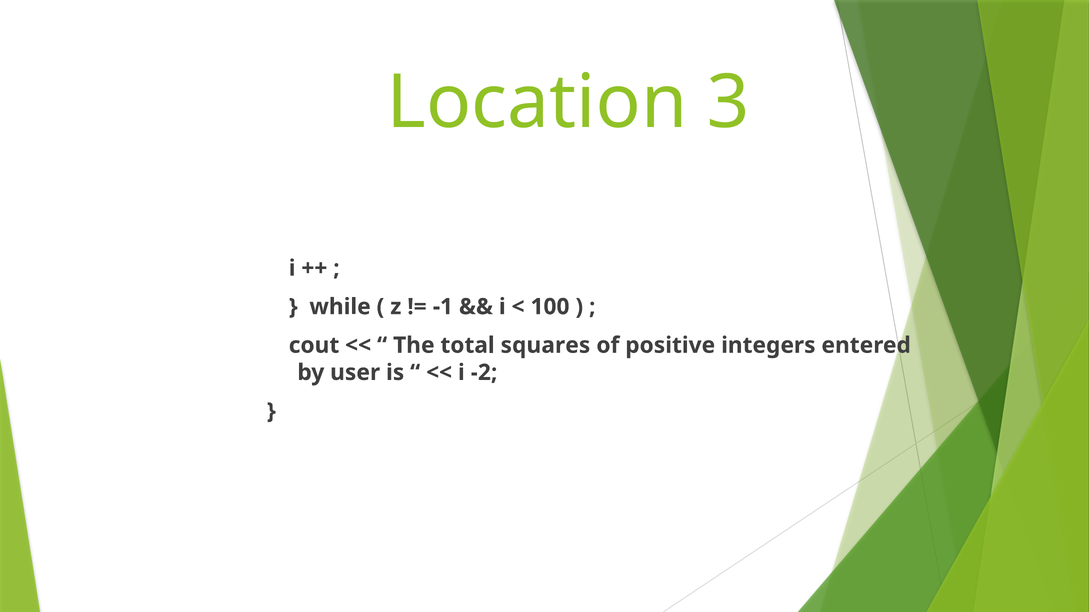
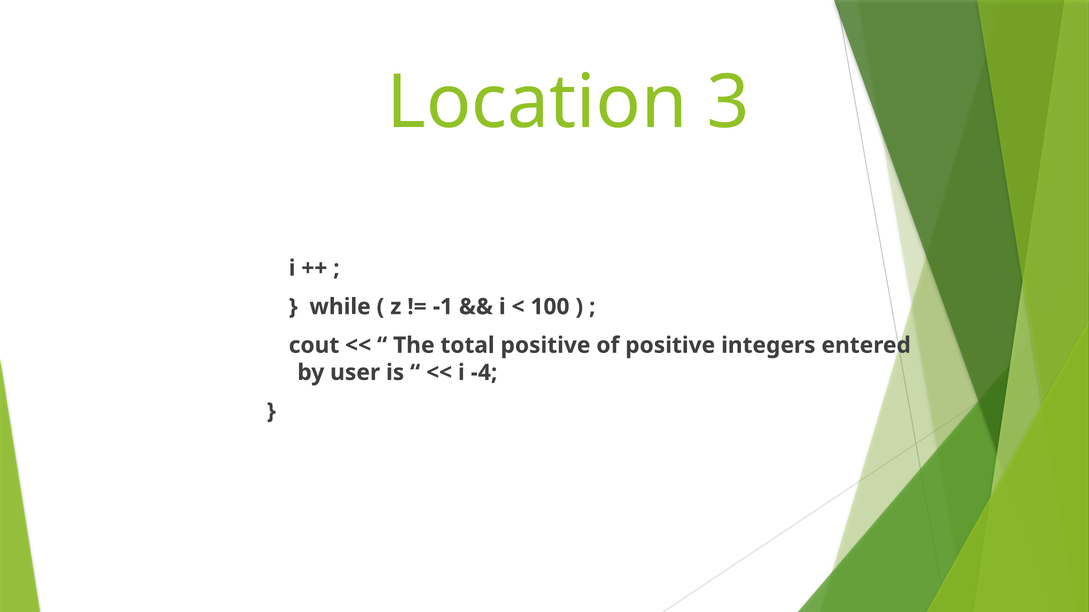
total squares: squares -> positive (545, 346)
-2: -2 -> -4 (484, 373)
